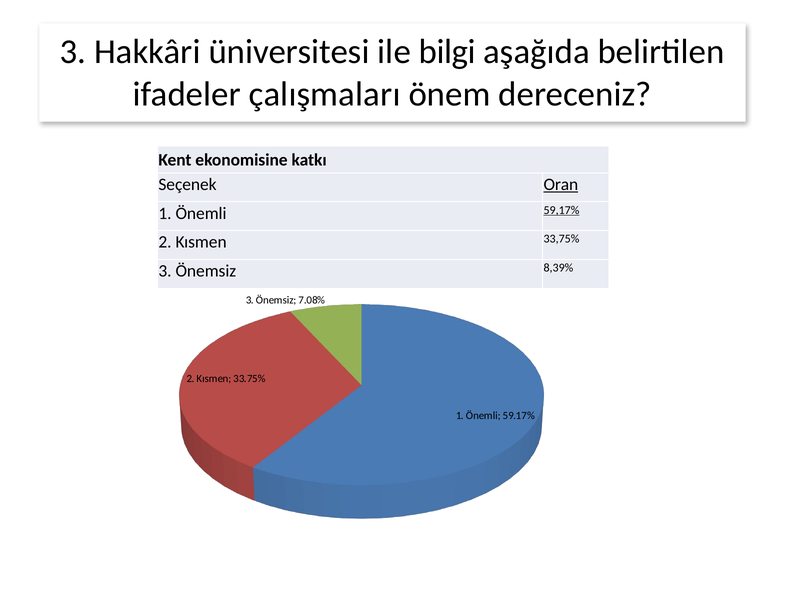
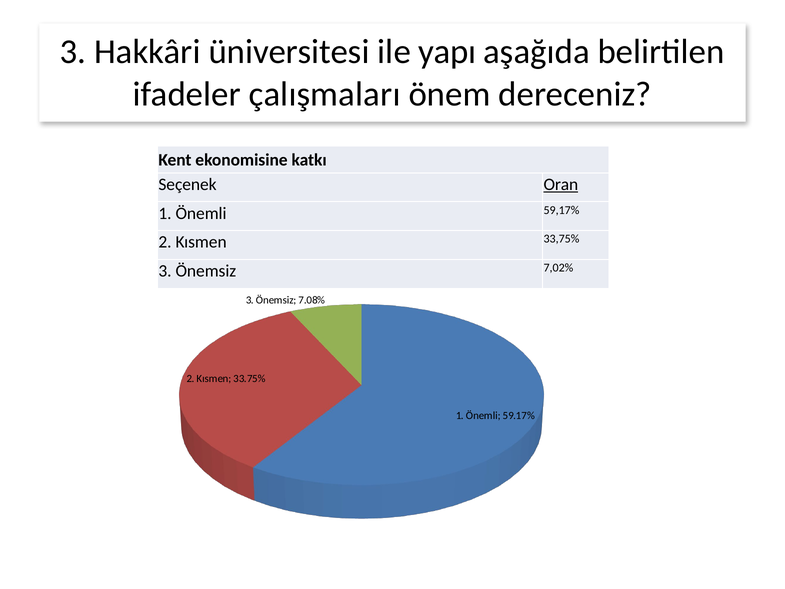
bilgi: bilgi -> yapı (447, 52)
59,17% underline: present -> none (561, 210)
8,39%: 8,39% -> 7,02% (558, 268)
